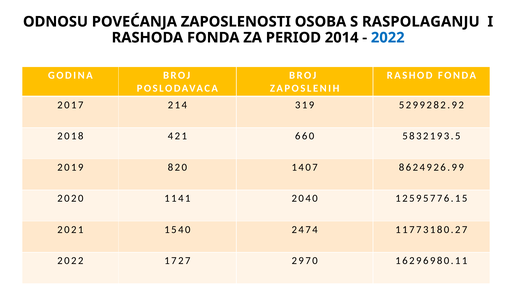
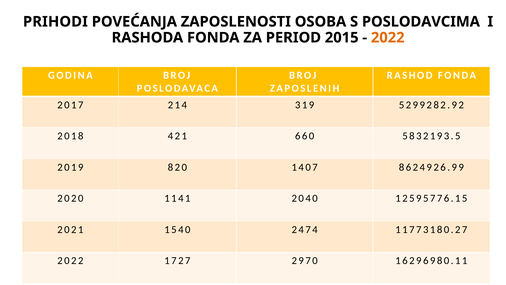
ODNOSU: ODNOSU -> PRIHODI (55, 22)
RASPOLAGANJU: RASPOLAGANJU -> POSLODAVCIMA (421, 22)
2014: 2014 -> 2015 (342, 38)
2022 colour: blue -> orange (388, 38)
